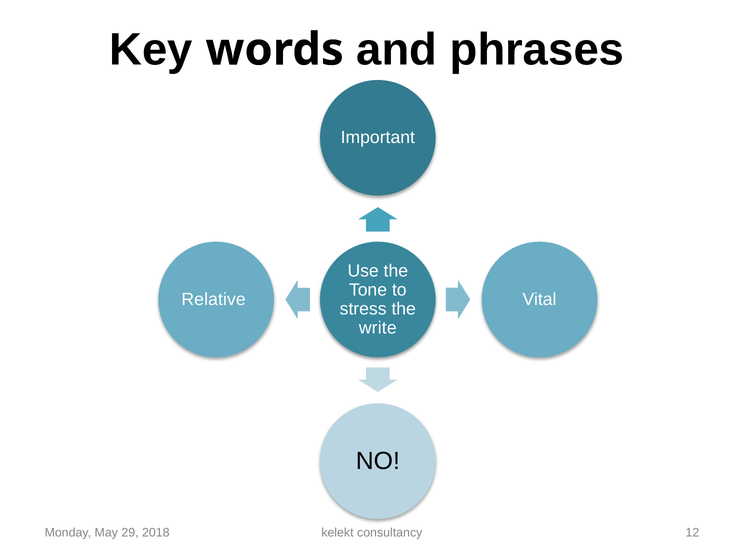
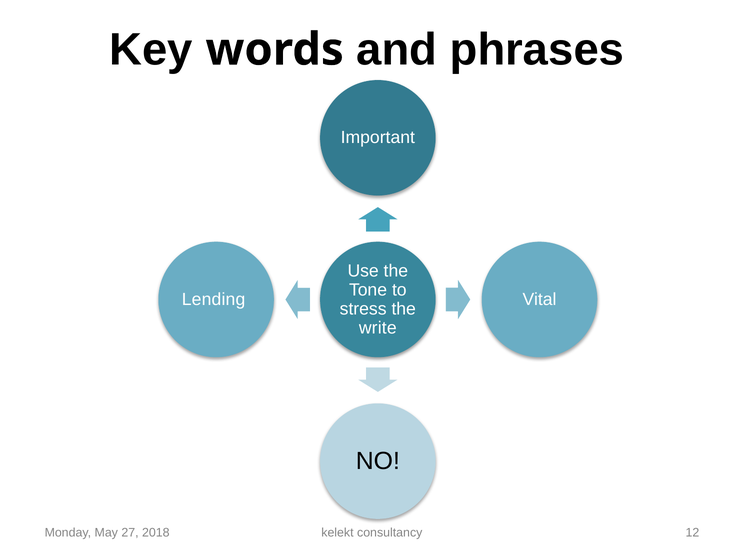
Relative: Relative -> Lending (214, 299)
29: 29 -> 27 (130, 533)
